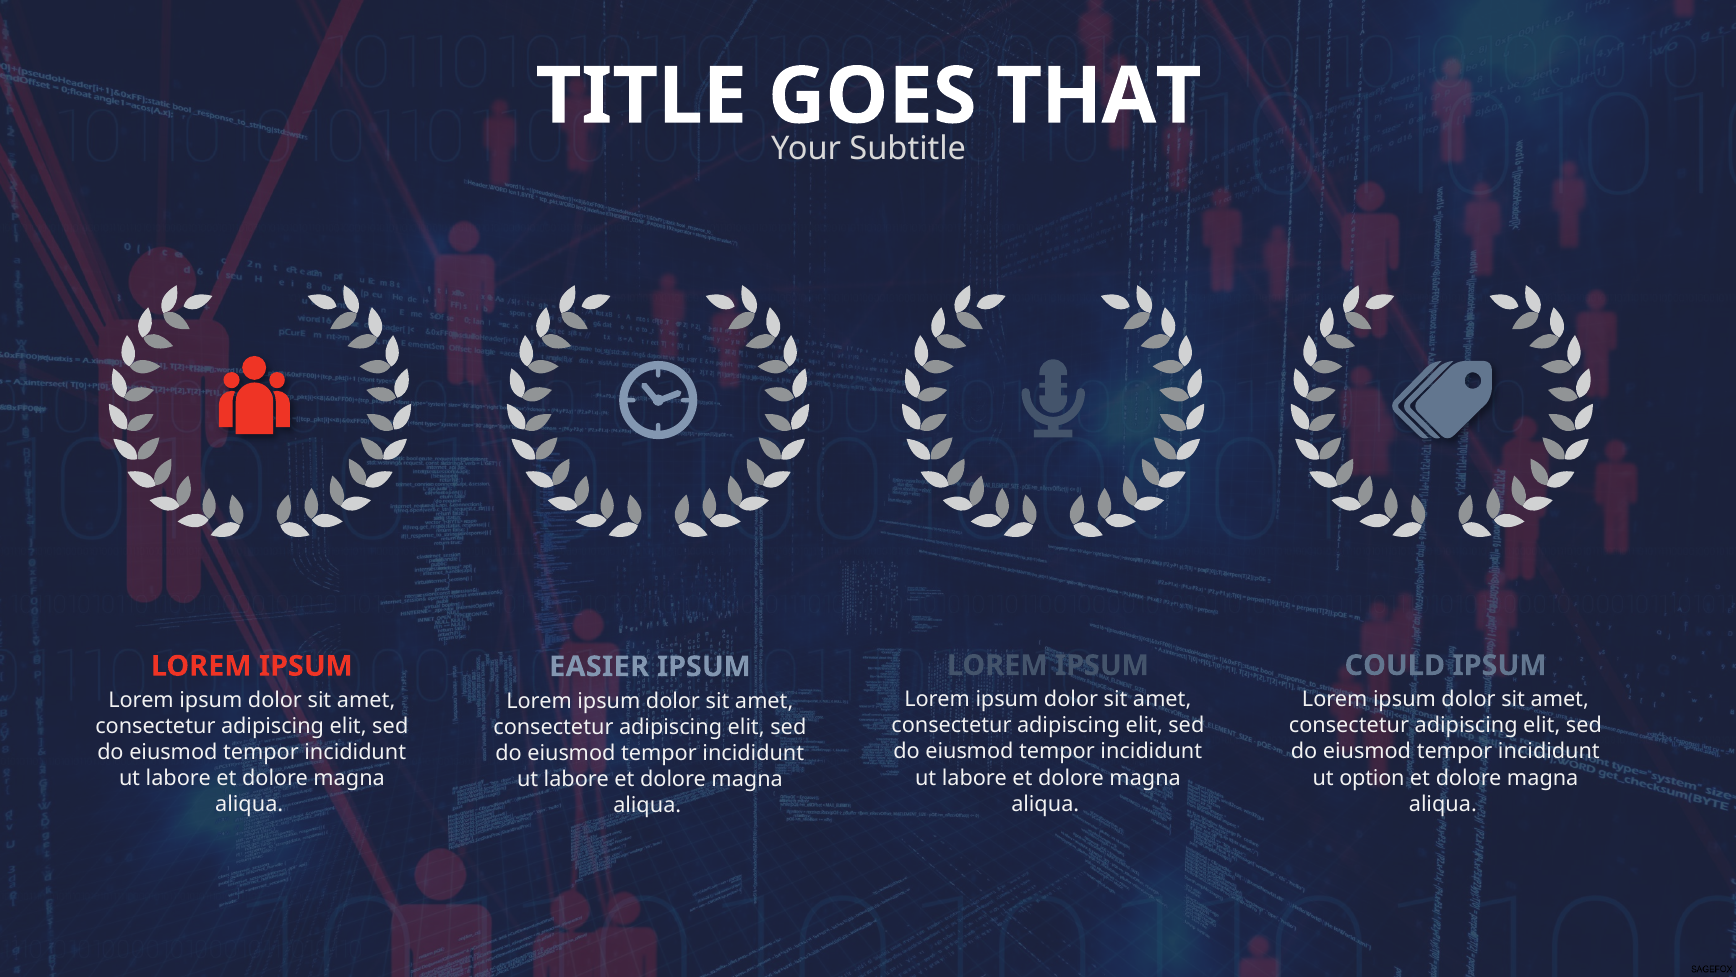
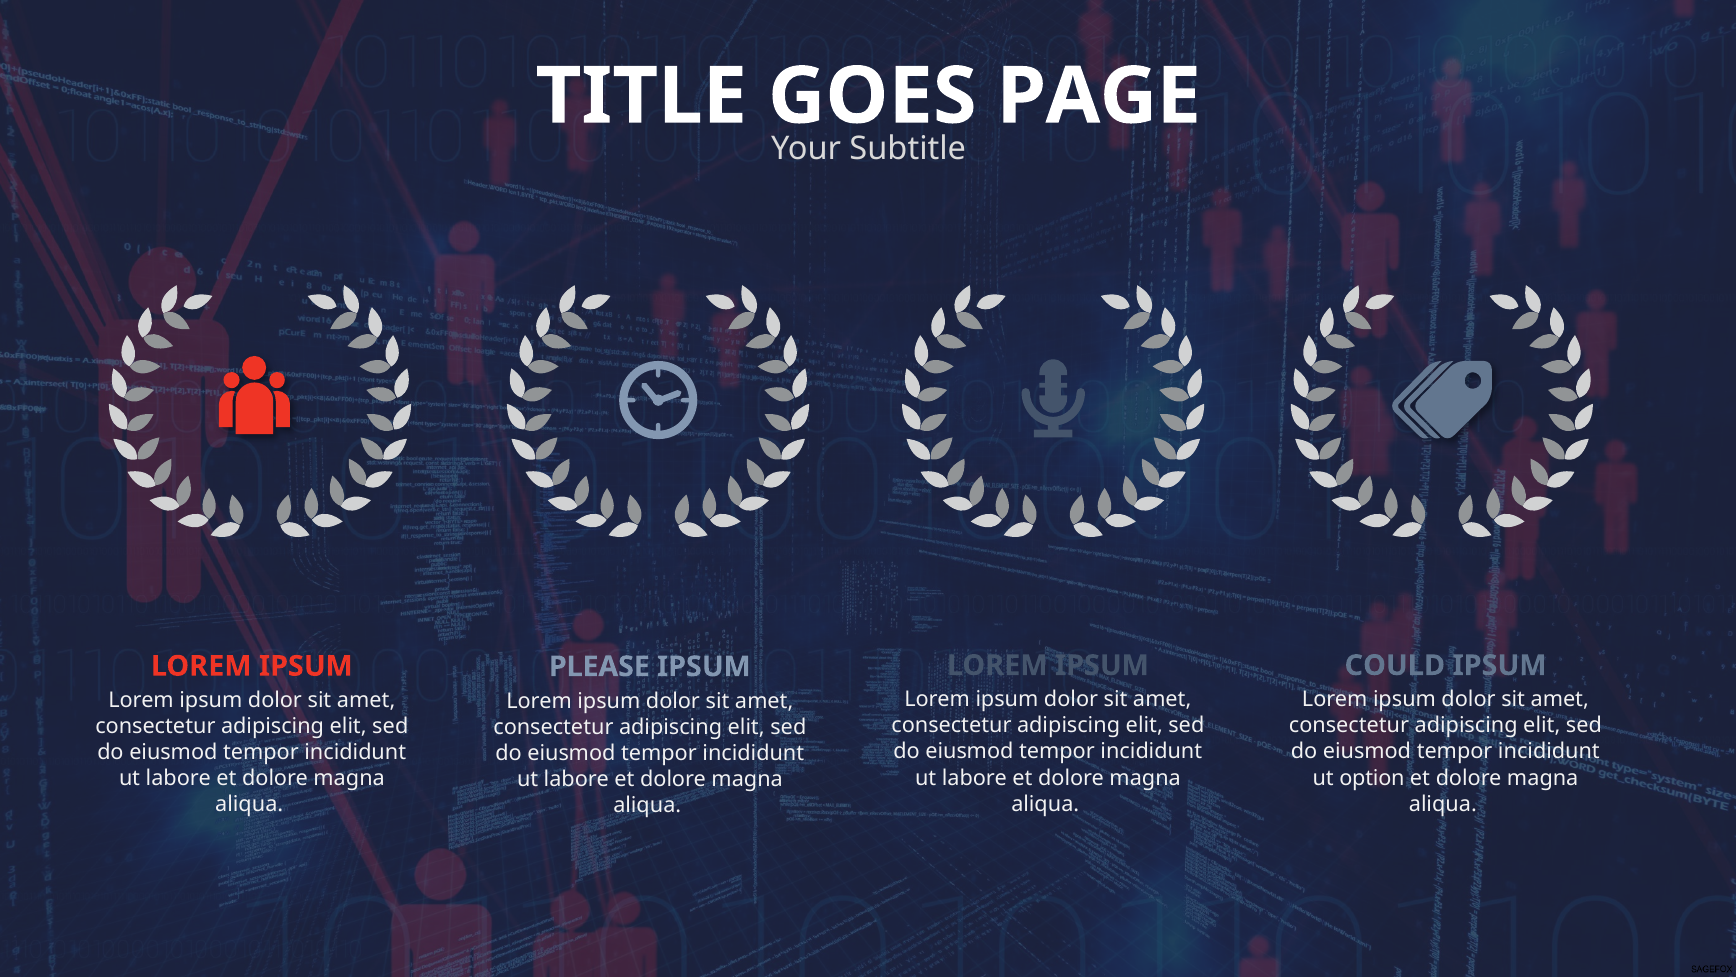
THAT: THAT -> PAGE (1099, 96)
EASIER: EASIER -> PLEASE (599, 666)
